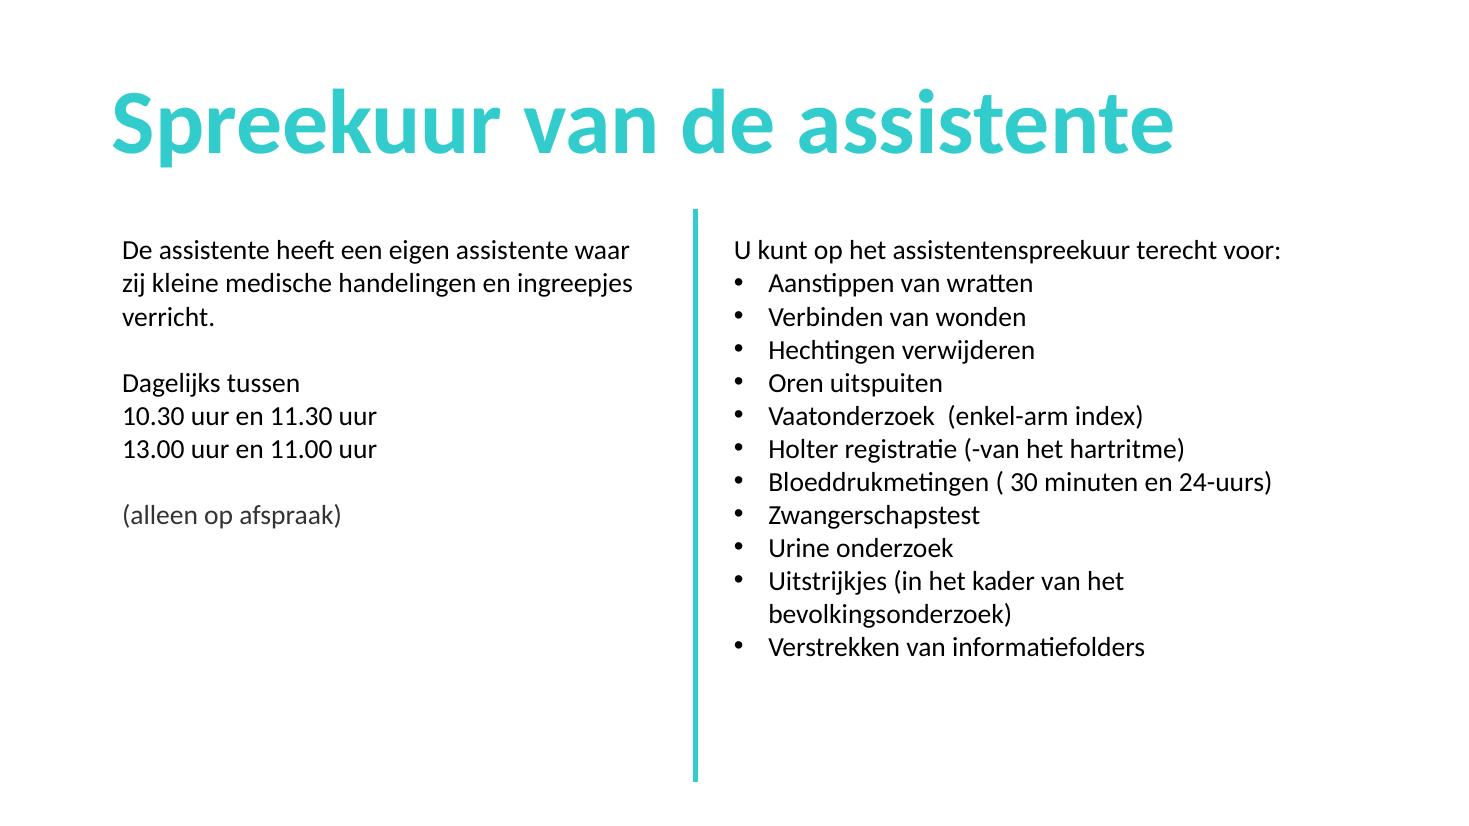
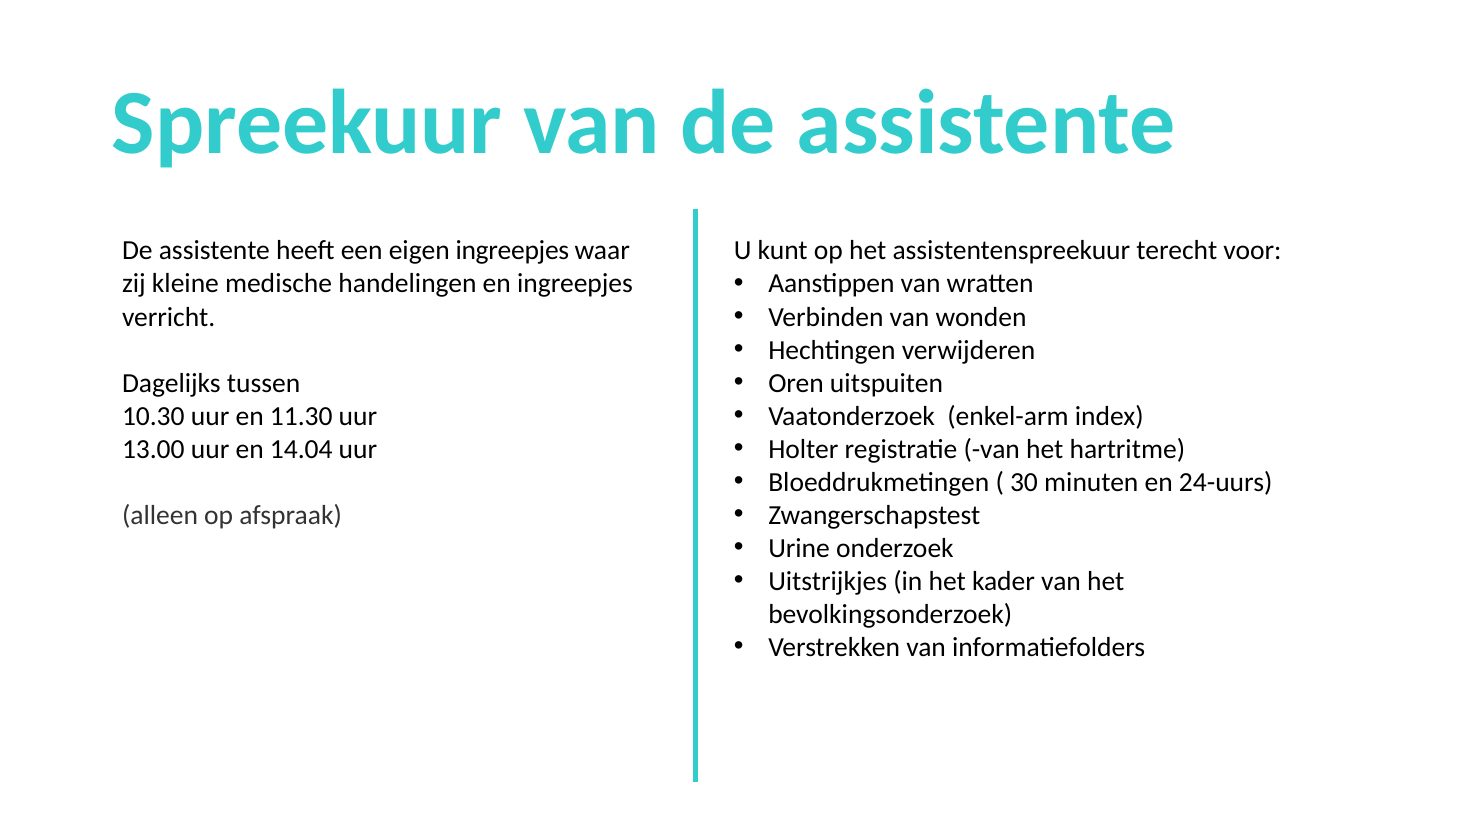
eigen assistente: assistente -> ingreepjes (512, 251)
11.00: 11.00 -> 14.04 (301, 449)
